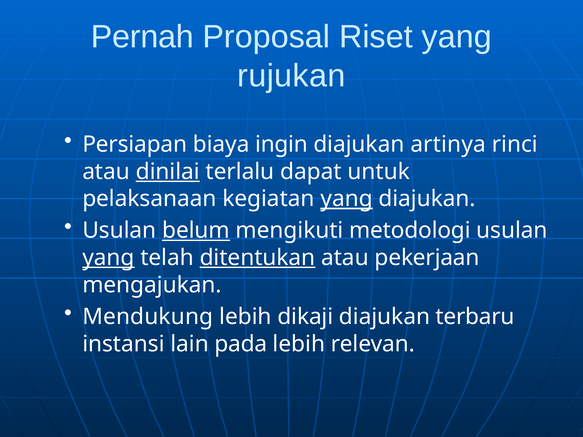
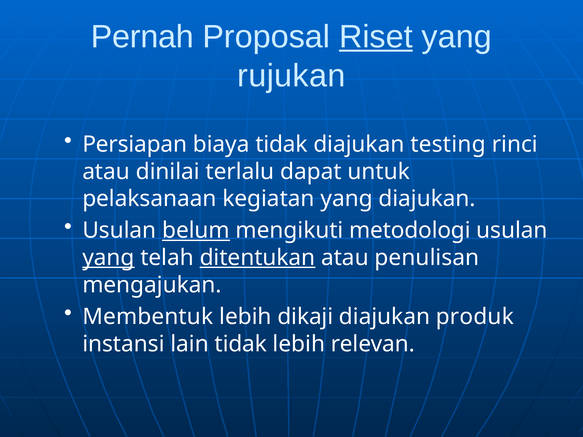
Riset underline: none -> present (376, 37)
biaya ingin: ingin -> tidak (282, 144)
artinya: artinya -> testing (448, 144)
dinilai underline: present -> none (168, 172)
yang underline: present -> none (347, 199)
pekerjaan: pekerjaan -> penulisan (427, 258)
Mendukung: Mendukung -> Membentuk (148, 317)
terbaru: terbaru -> produk (475, 317)
lain pada: pada -> tidak (241, 344)
